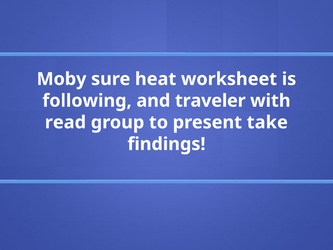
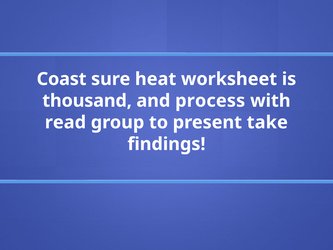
Moby: Moby -> Coast (62, 79)
following: following -> thousand (87, 101)
traveler: traveler -> process (210, 101)
